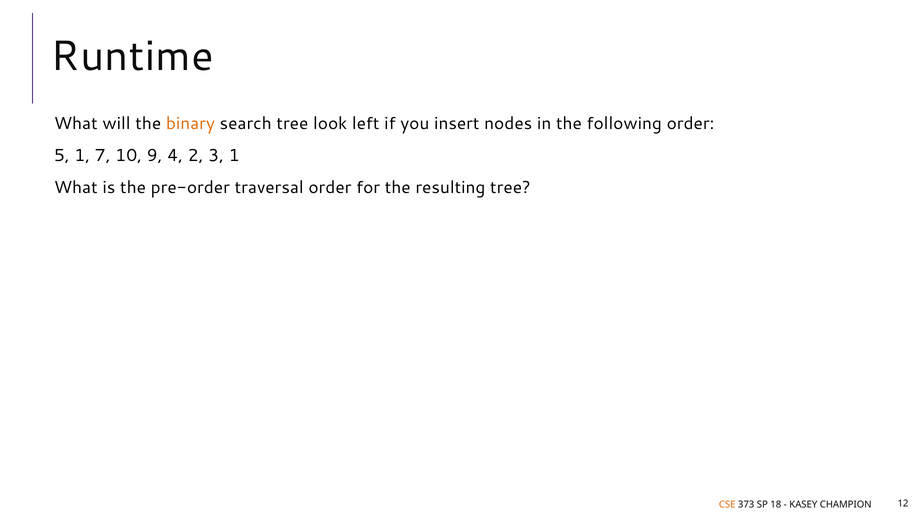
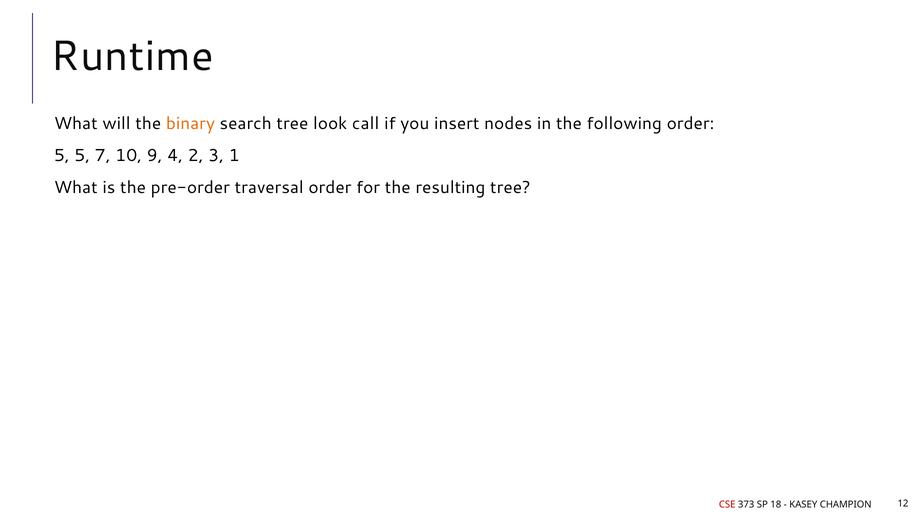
left: left -> call (366, 123)
5 1: 1 -> 5 (82, 156)
CSE colour: orange -> red (727, 504)
